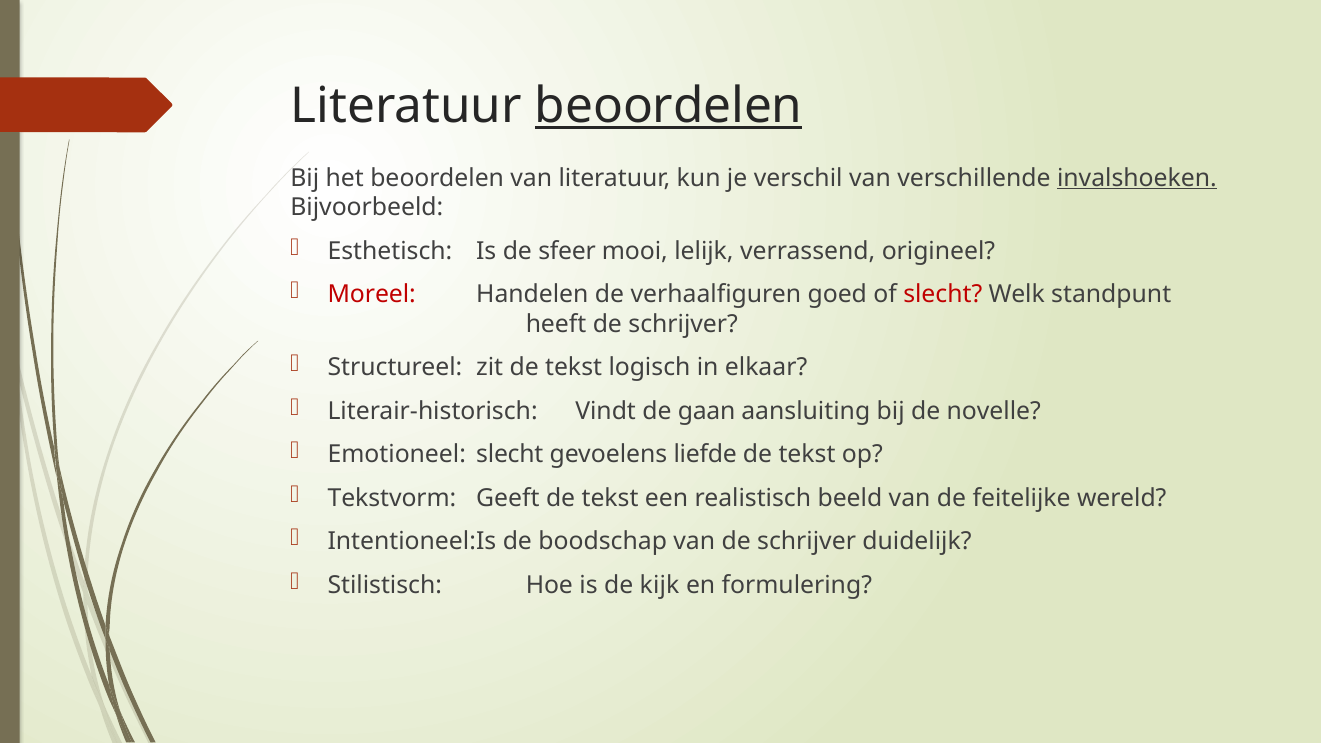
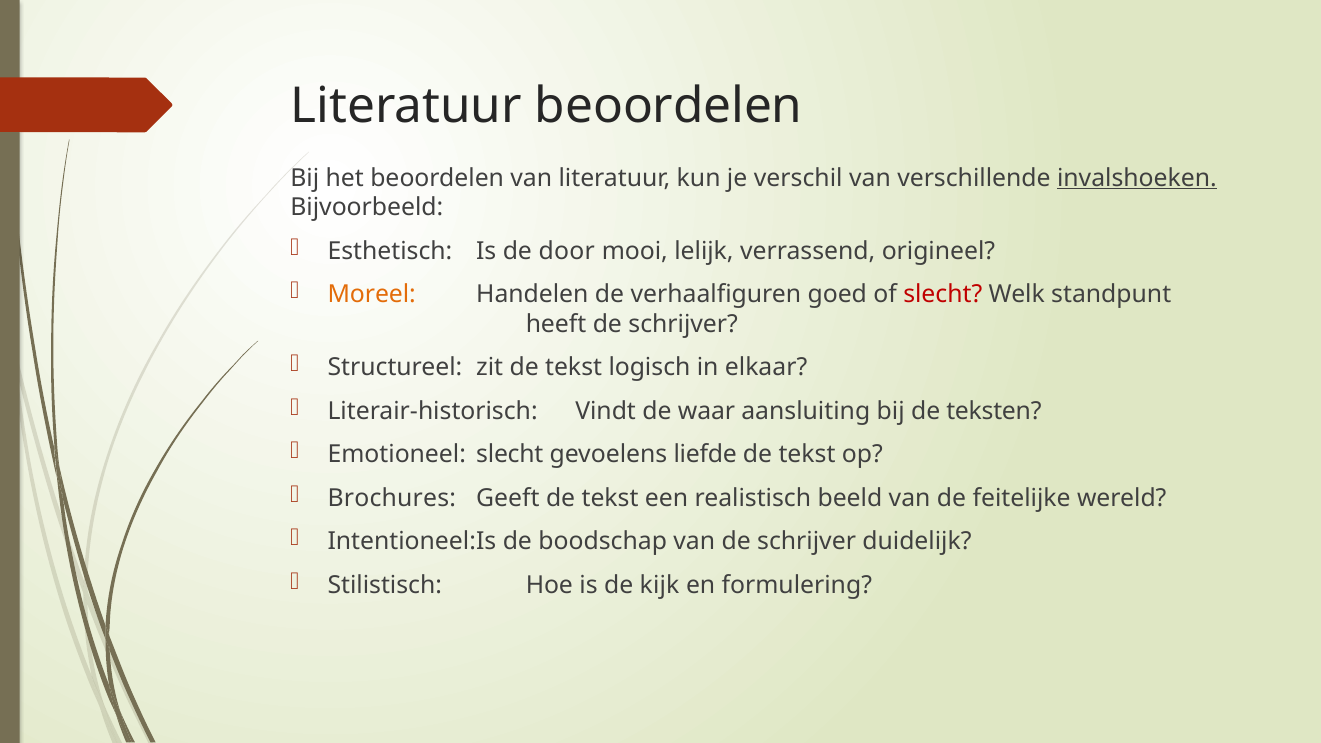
beoordelen underline: present -> none (669, 106)
sfeer: sfeer -> door (567, 251)
Moreel colour: red -> orange (372, 295)
gaan: gaan -> waar (707, 411)
novelle: novelle -> teksten (994, 411)
Tekstvorm: Tekstvorm -> Brochures (392, 498)
